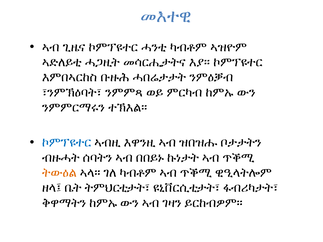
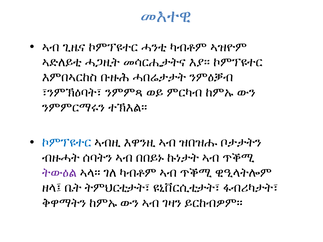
ትውዕል colour: orange -> purple (59, 173)
